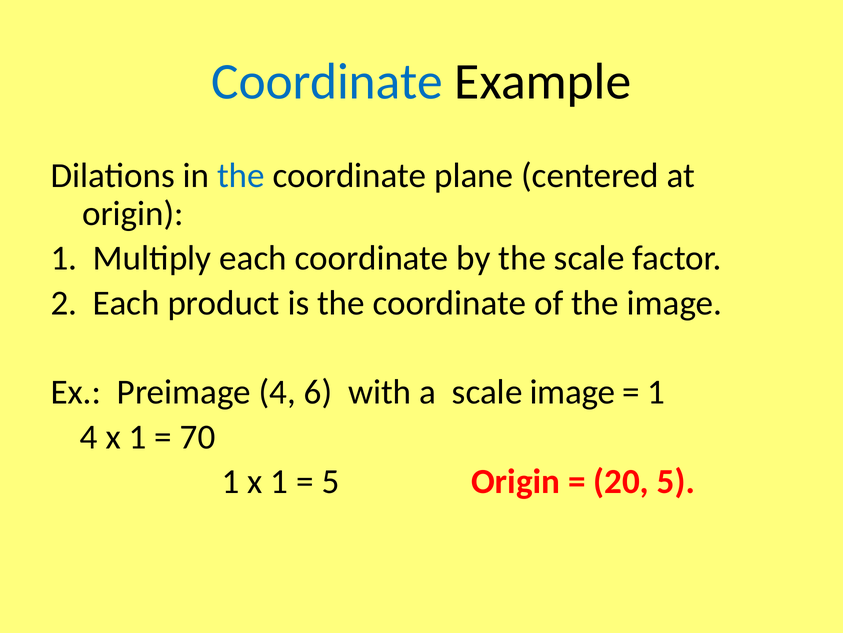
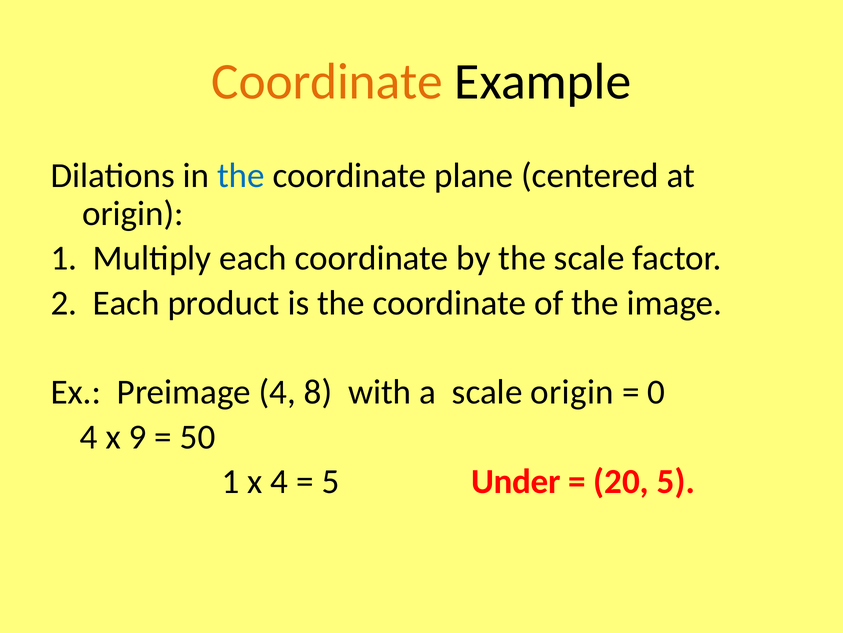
Coordinate colour: blue -> orange (327, 82)
6: 6 -> 8 (318, 392)
scale image: image -> origin (572, 392)
1: 1 -> 0 (656, 392)
4 x 1: 1 -> 9 (138, 437)
70: 70 -> 50 (198, 437)
1 x 1: 1 -> 4 (279, 481)
5 Origin: Origin -> Under (516, 481)
